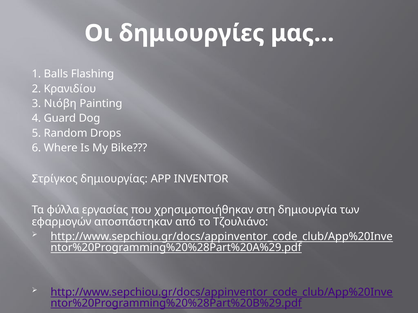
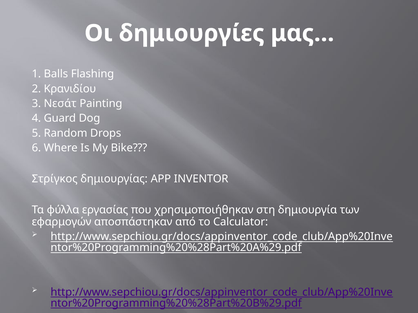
Νιόβη: Νιόβη -> Νεσάτ (60, 104)
Τζουλιάνο: Τζουλιάνο -> Calculator (241, 222)
